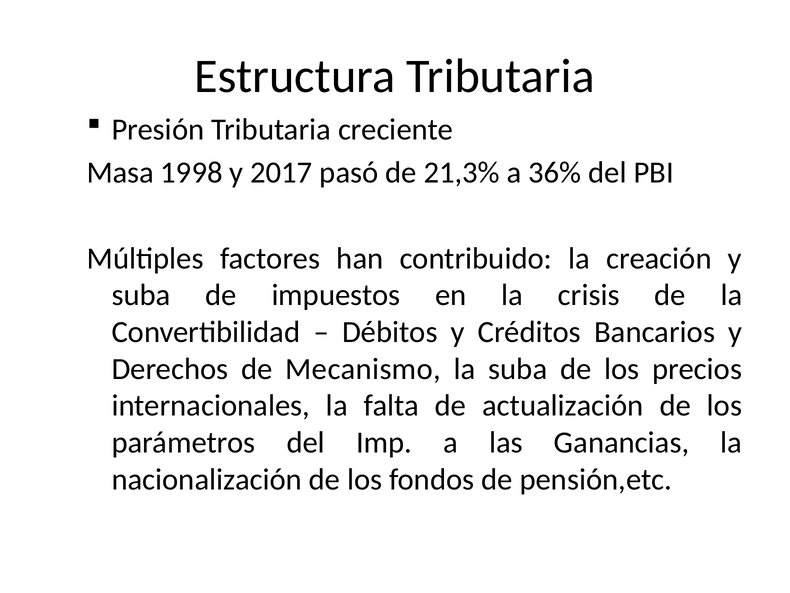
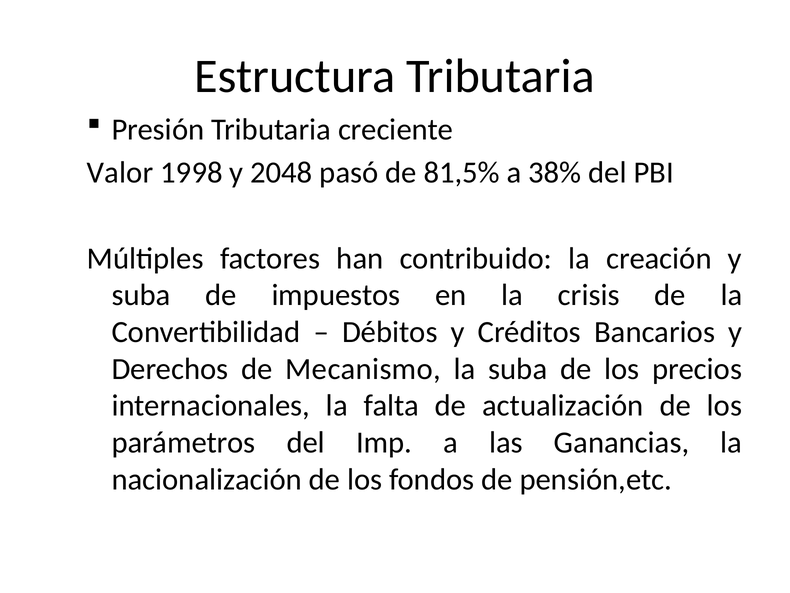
Masa: Masa -> Valor (120, 172)
2017: 2017 -> 2048 (281, 172)
21,3%: 21,3% -> 81,5% (462, 172)
36%: 36% -> 38% (555, 172)
